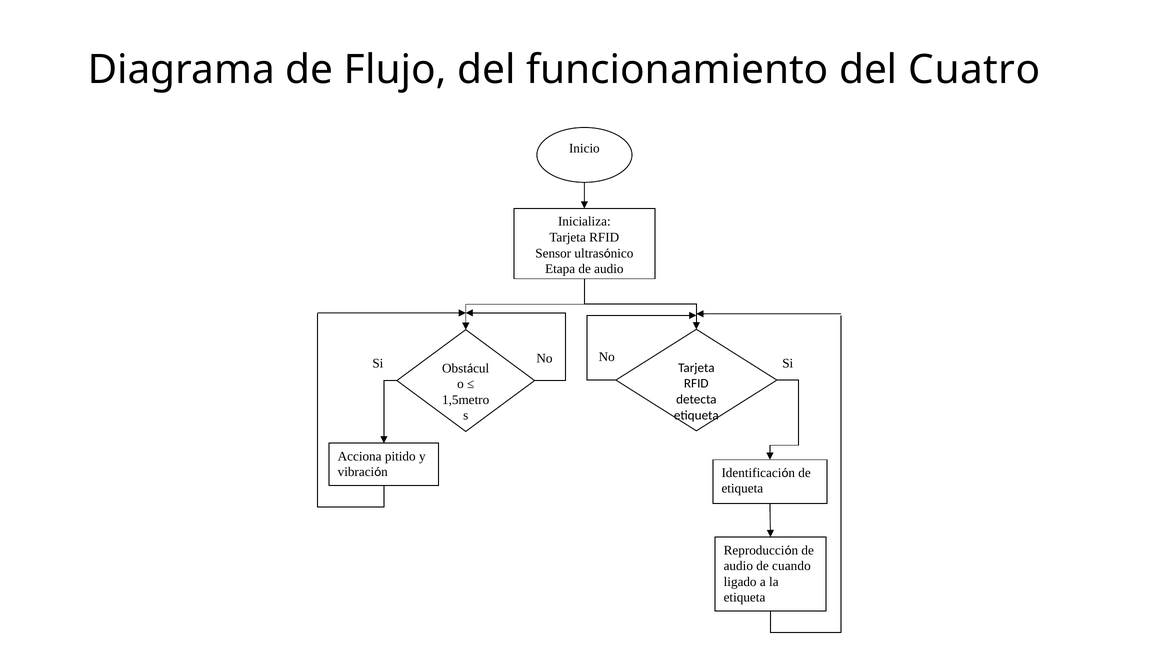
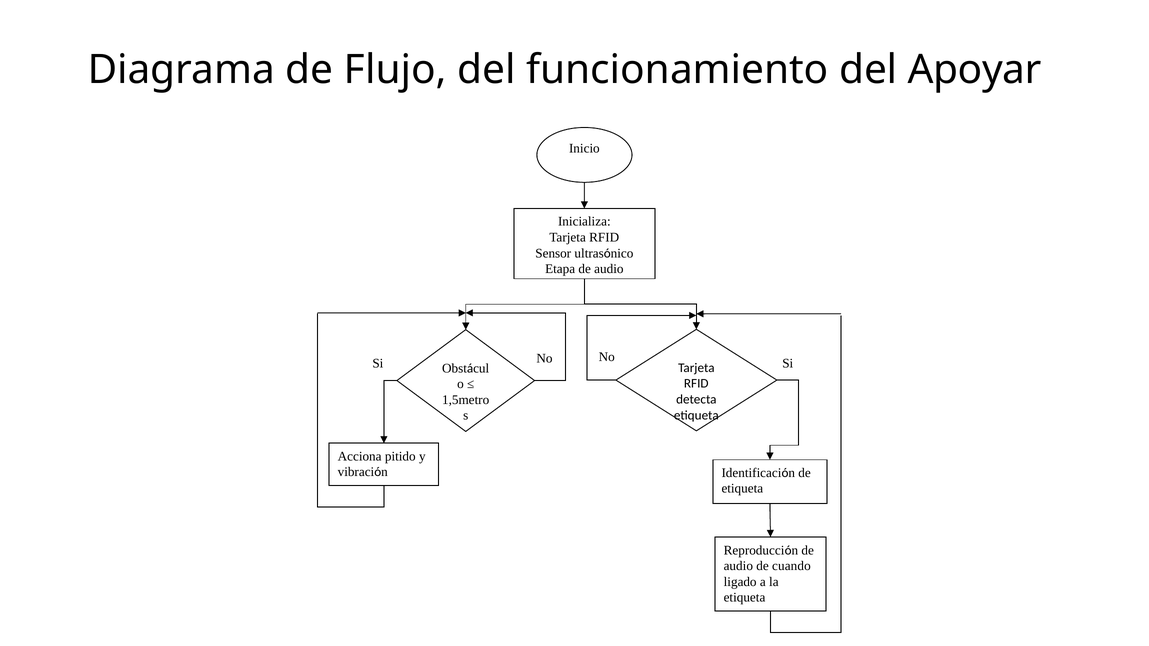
Cuatro: Cuatro -> Apoyar (975, 70)
